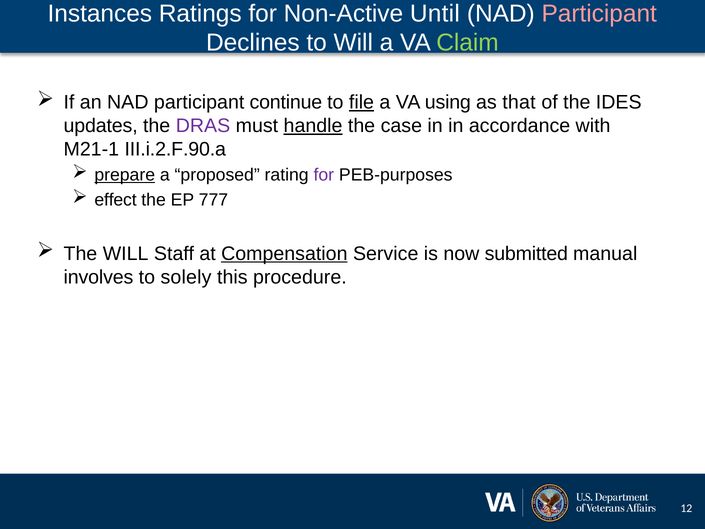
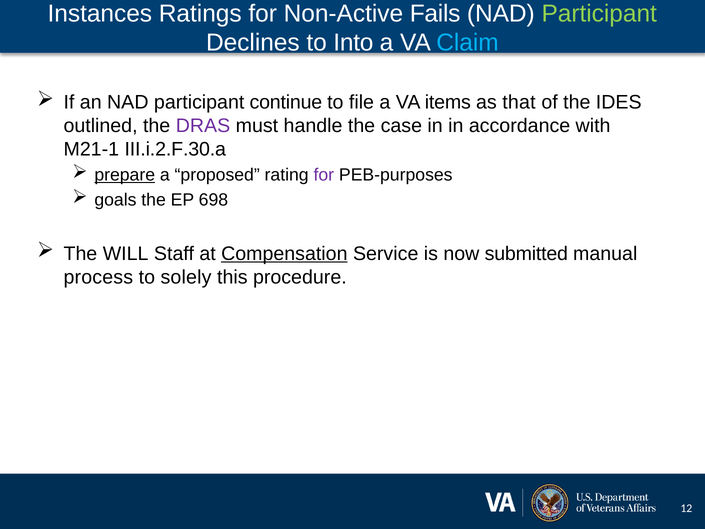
Until: Until -> Fails (435, 13)
Participant colour: pink -> light green (599, 13)
to Will: Will -> Into (353, 43)
Claim colour: light green -> light blue (468, 43)
file underline: present -> none (361, 102)
using: using -> items (448, 102)
updates: updates -> outlined (101, 126)
handle underline: present -> none (313, 126)
III.i.2.F.90.a: III.i.2.F.90.a -> III.i.2.F.30.a (175, 149)
effect: effect -> goals (115, 200)
777: 777 -> 698 (213, 200)
involves: involves -> process (98, 277)
